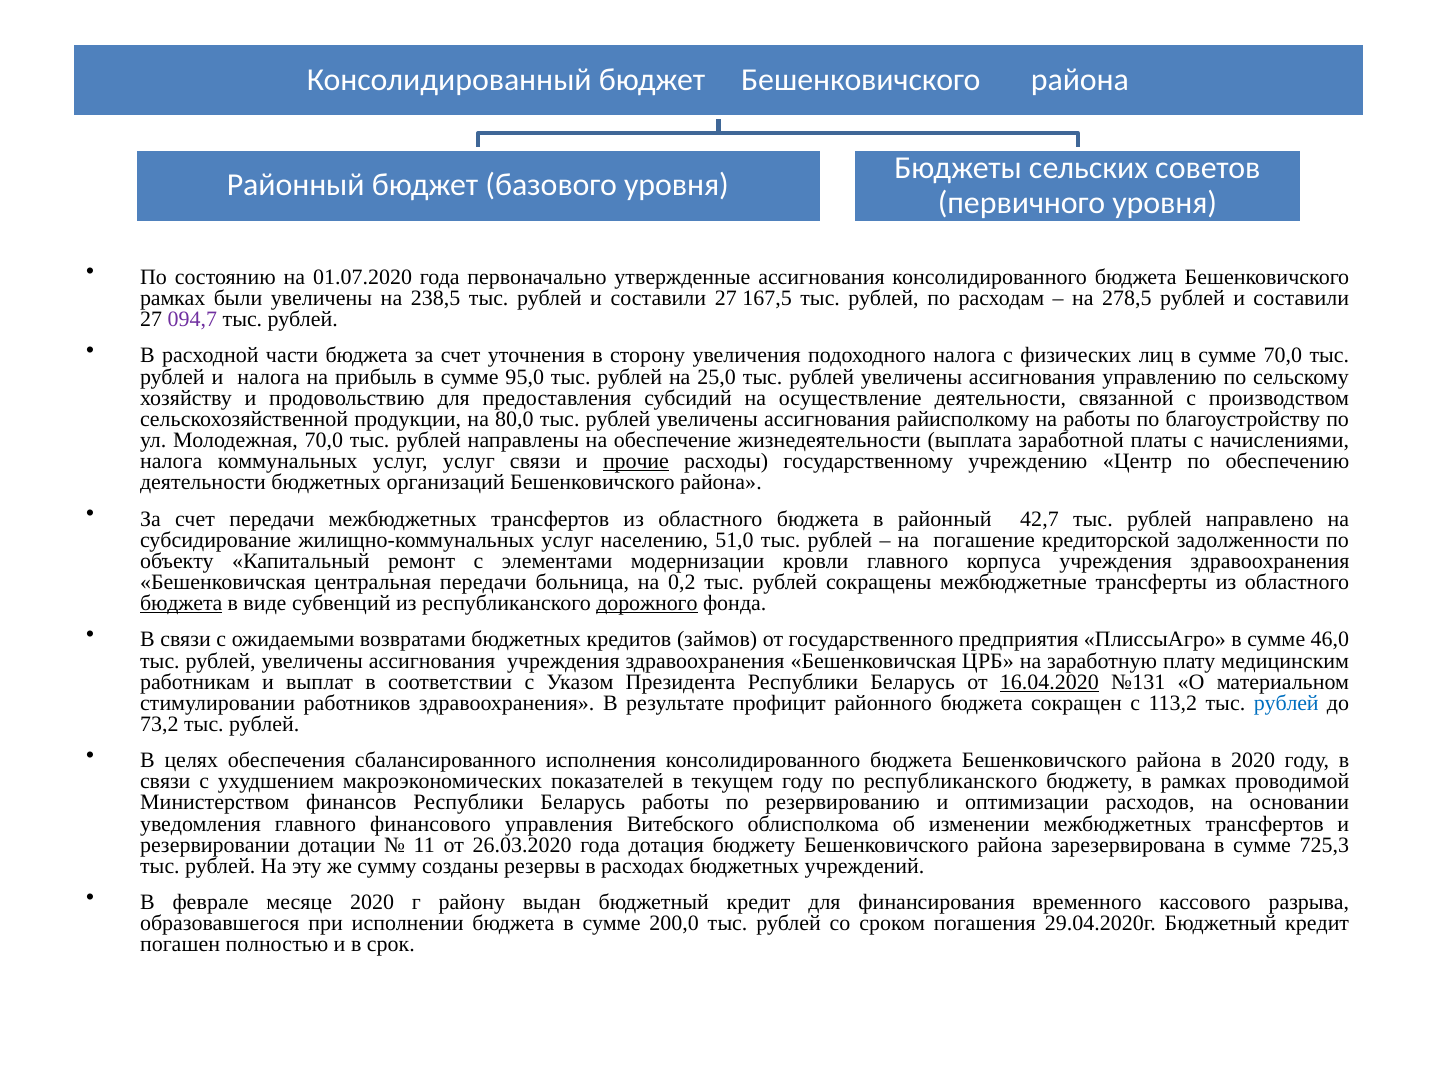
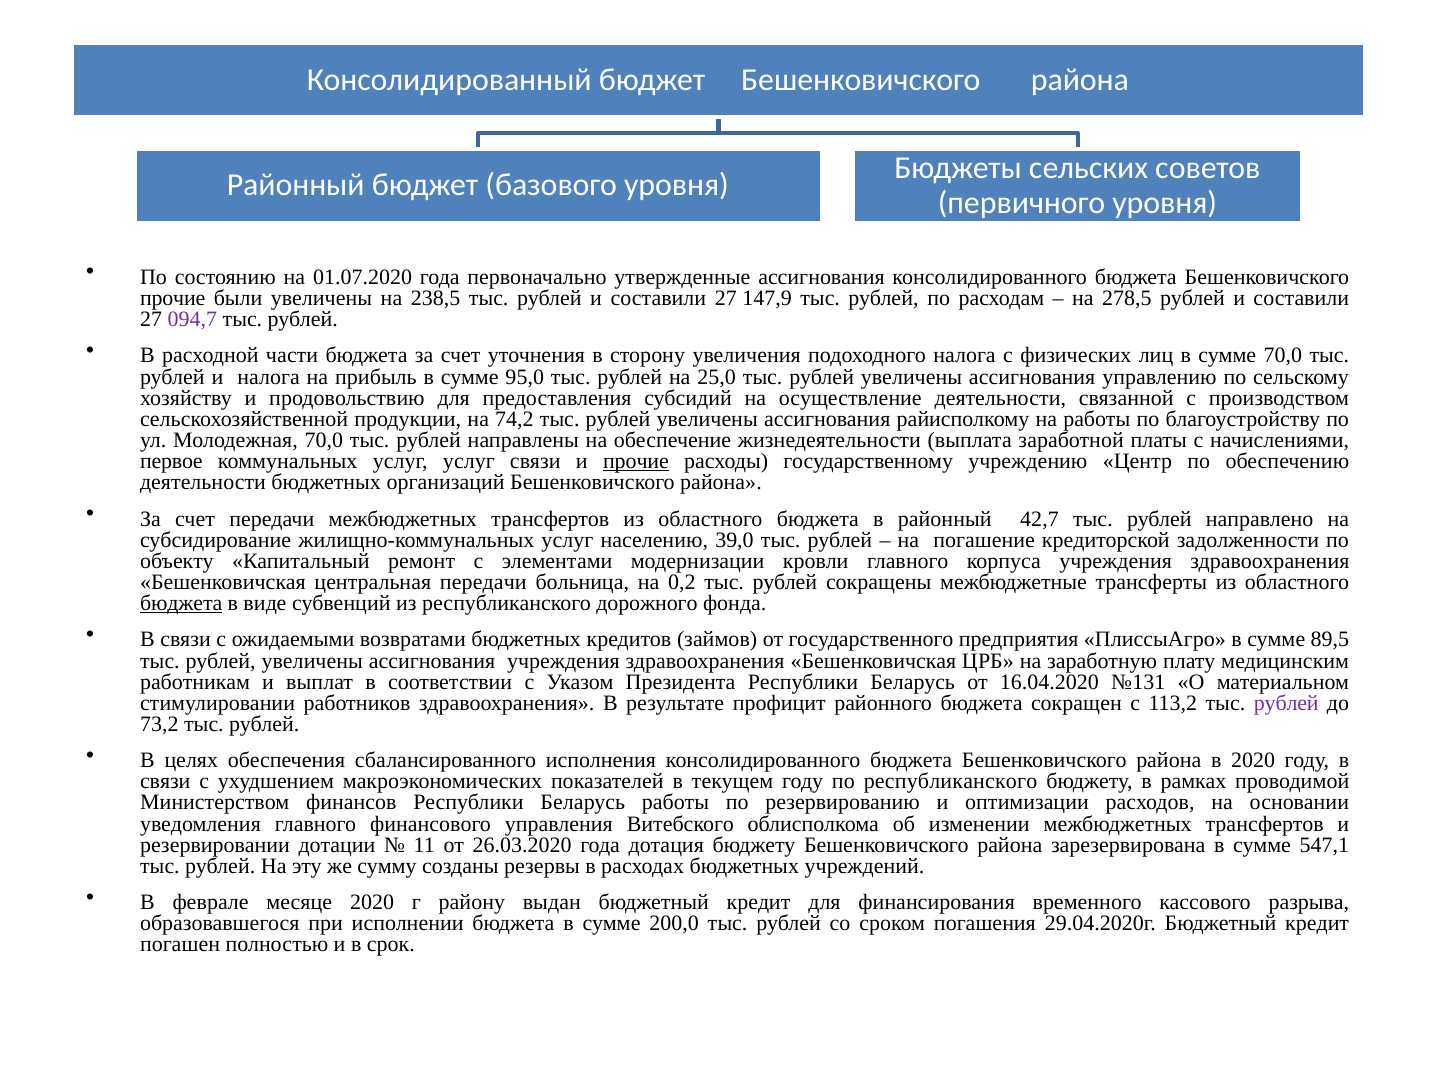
рамках: рамках -> прочие (173, 298)
167,5: 167,5 -> 147,9 (767, 298)
80,0: 80,0 -> 74,2 (514, 419)
налога: налога -> первое (171, 461)
51,0: 51,0 -> 39,0 (734, 540)
дорожного underline: present -> none (647, 603)
46,0: 46,0 -> 89,5 (1330, 640)
16.04.2020 underline: present -> none (1049, 682)
рублей colour: blue -> purple (1286, 703)
725,3: 725,3 -> 547,1 (1324, 845)
